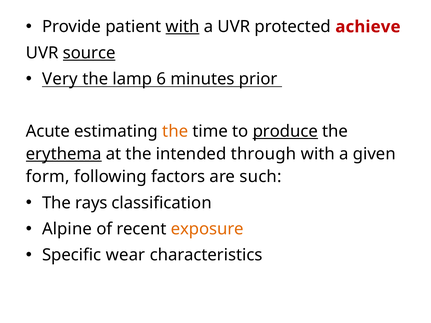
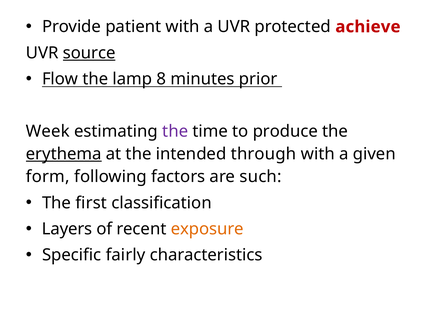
with underline: present -> none (182, 27)
Very: Very -> Flow (60, 79)
6: 6 -> 8 (161, 79)
Acute: Acute -> Week (48, 131)
the colour: orange -> purple (175, 131)
produce underline: present -> none (285, 131)
rays: rays -> first (91, 203)
Alpine: Alpine -> Layers (67, 229)
wear: wear -> fairly (125, 255)
